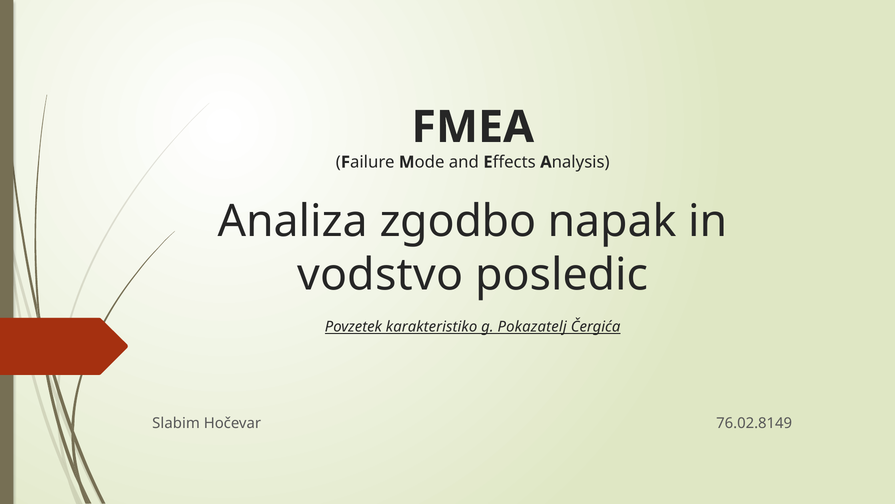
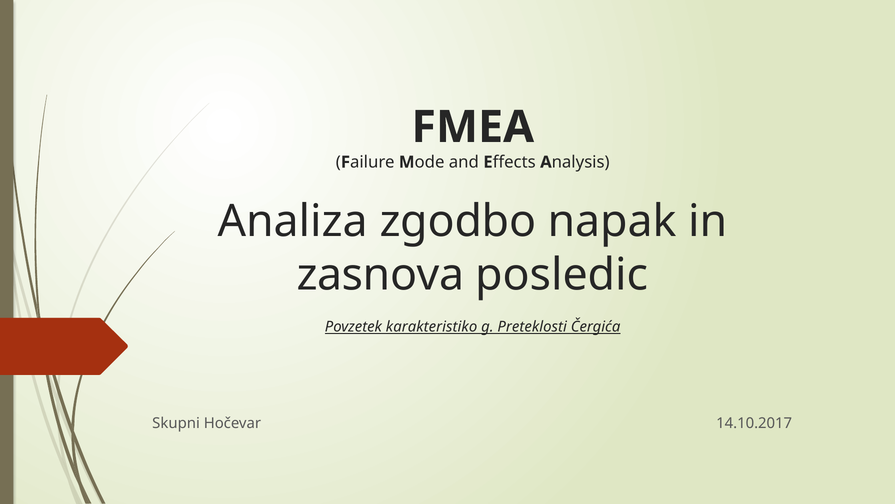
vodstvo: vodstvo -> zasnova (380, 275)
Pokazatelj: Pokazatelj -> Preteklosti (532, 326)
Slabim: Slabim -> Skupni (176, 423)
76.02.8149: 76.02.8149 -> 14.10.2017 (754, 423)
